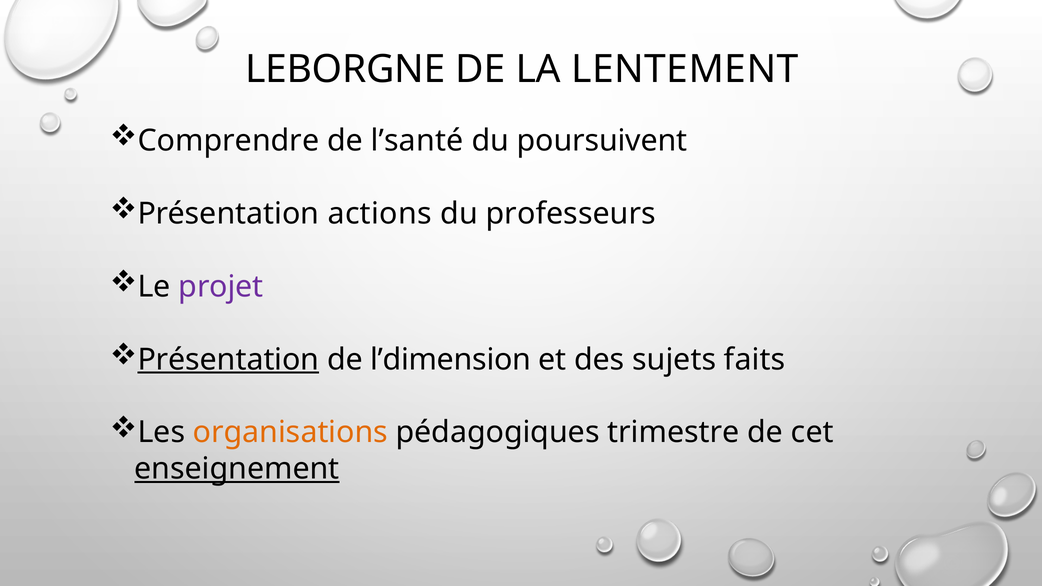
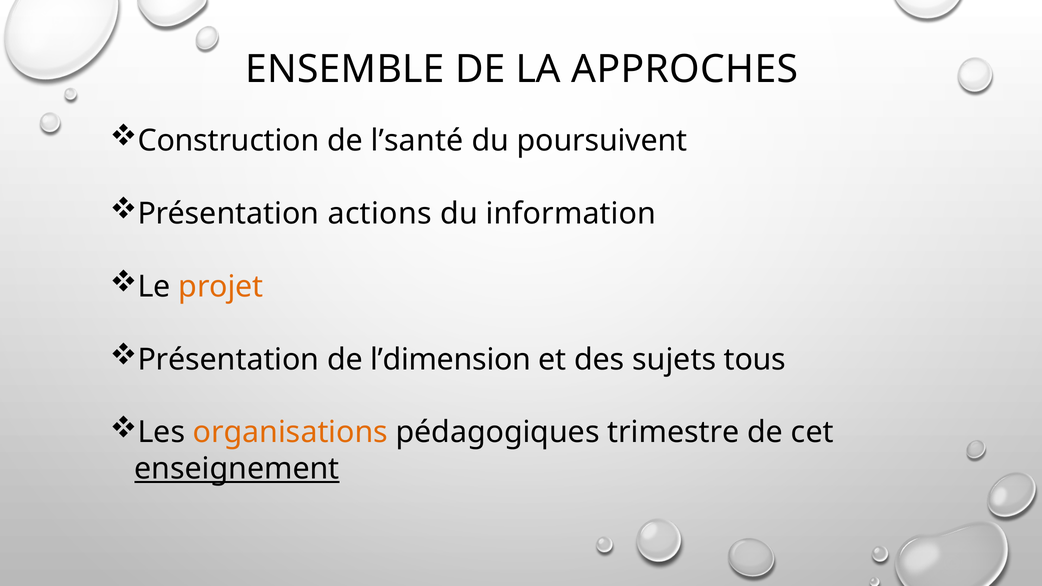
LEBORGNE: LEBORGNE -> ENSEMBLE (345, 69)
LENTEMENT: LENTEMENT -> APPROCHES (685, 69)
Comprendre: Comprendre -> Construction (228, 141)
professeurs: professeurs -> information (571, 214)
projet colour: purple -> orange (221, 287)
Présentation underline: present -> none (228, 360)
faits: faits -> tous (755, 360)
